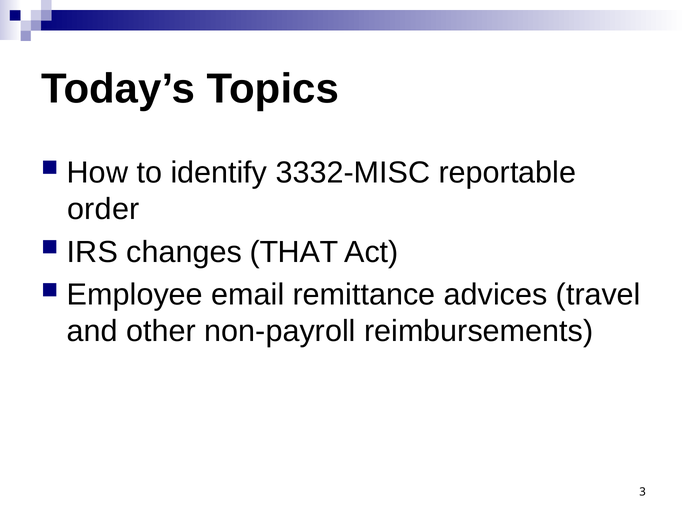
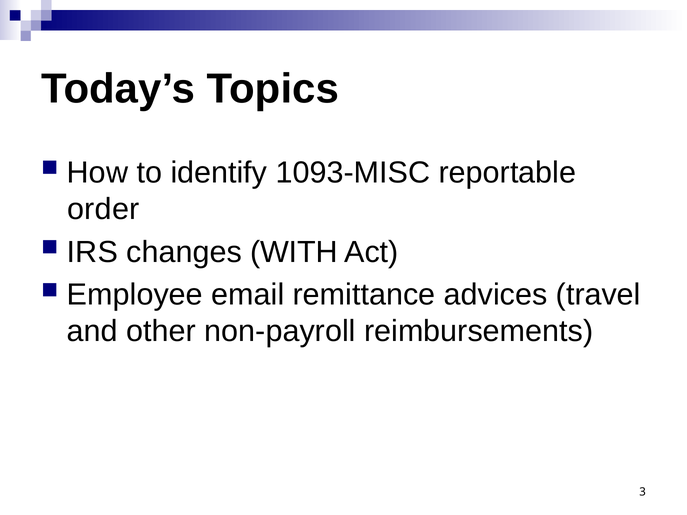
3332-MISC: 3332-MISC -> 1093-MISC (353, 173)
THAT: THAT -> WITH (294, 252)
